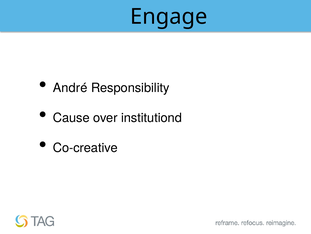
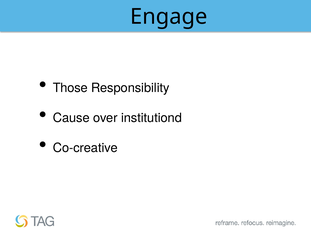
André: André -> Those (70, 88)
